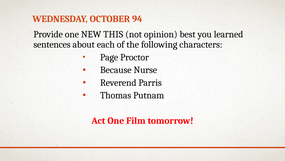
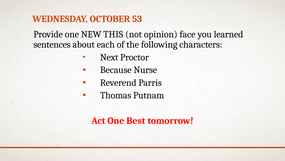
94: 94 -> 53 (137, 19)
best: best -> face (188, 34)
Page: Page -> Next (109, 57)
Film: Film -> Best (136, 120)
